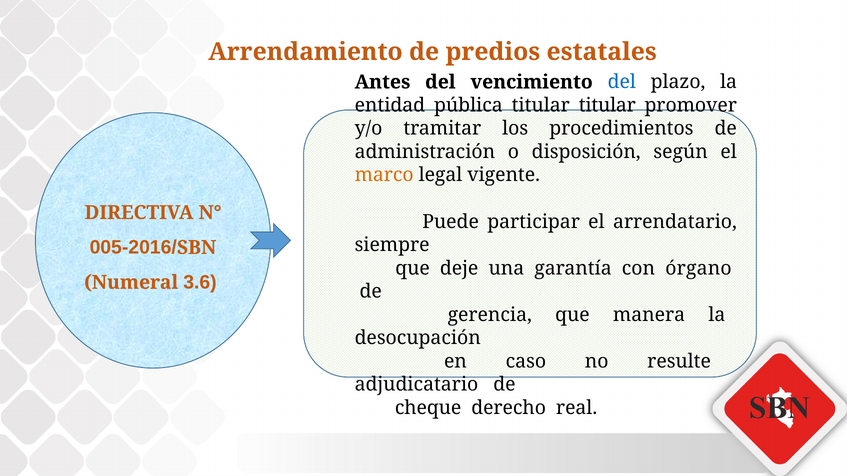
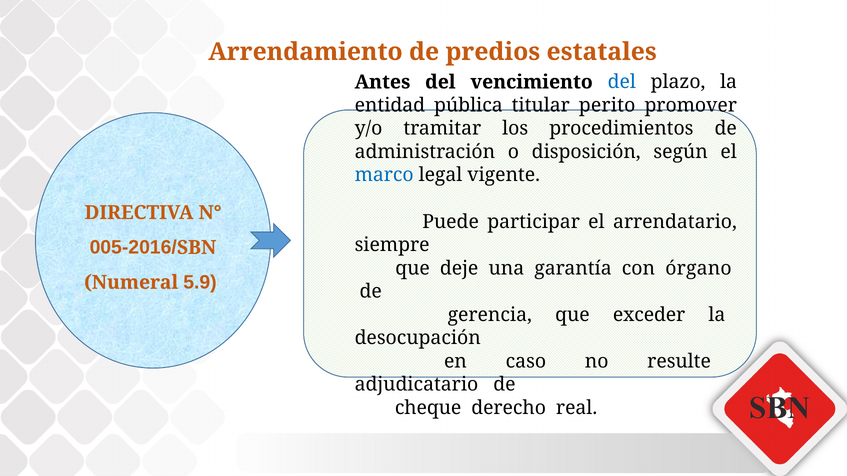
titular titular: titular -> perito (607, 105)
marco colour: orange -> blue (384, 175)
3.6: 3.6 -> 5.9 (200, 283)
manera: manera -> exceder (649, 315)
